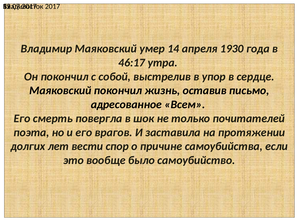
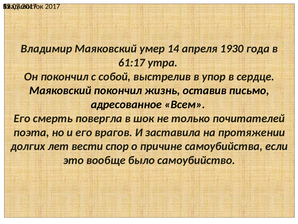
46:17: 46:17 -> 61:17 (132, 63)
